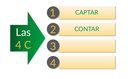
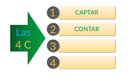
Las colour: white -> light blue (23, 32)
